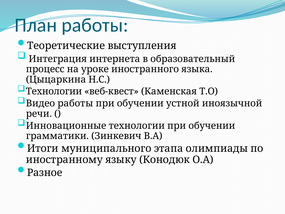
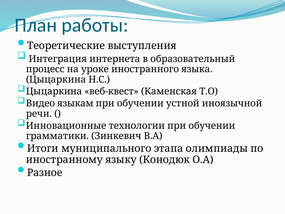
Технологии: Технологии -> Цыцаркина (54, 91)
Видео работы: работы -> языкам (75, 103)
